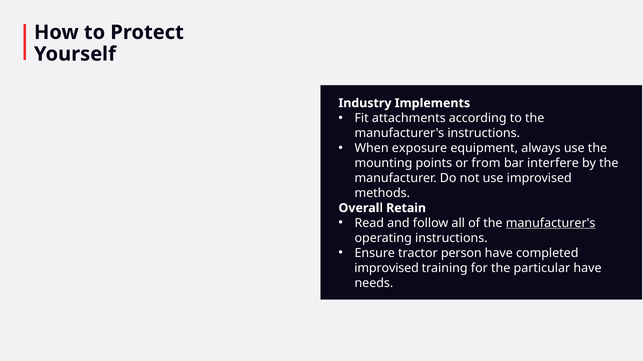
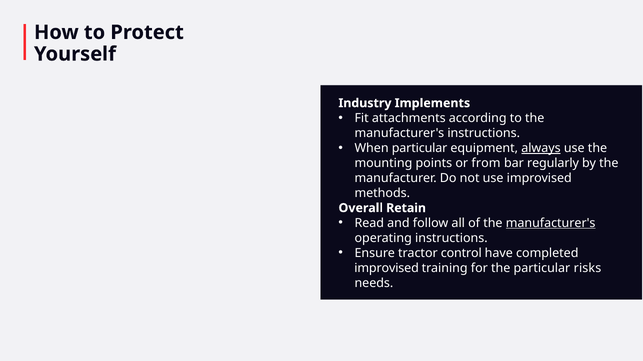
When exposure: exposure -> particular (420, 148)
always underline: none -> present (541, 148)
interfere: interfere -> regularly (553, 163)
person: person -> control (461, 253)
particular have: have -> risks (588, 268)
